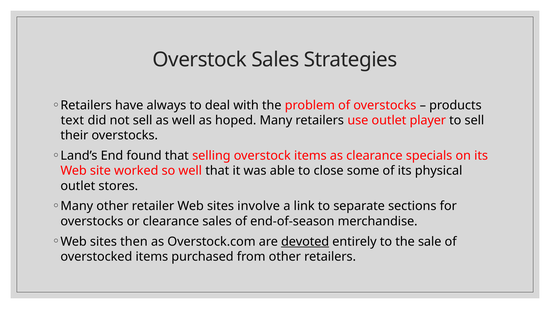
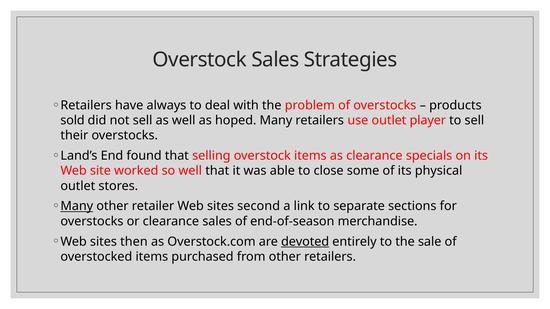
text: text -> sold (72, 120)
Many underline: none -> present (77, 206)
involve: involve -> second (259, 206)
